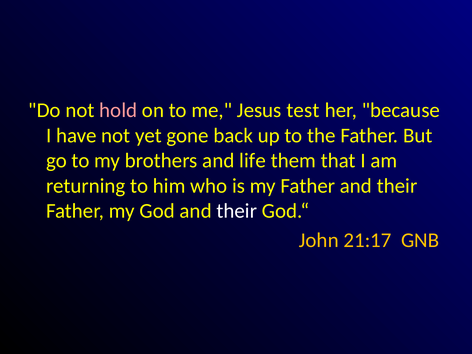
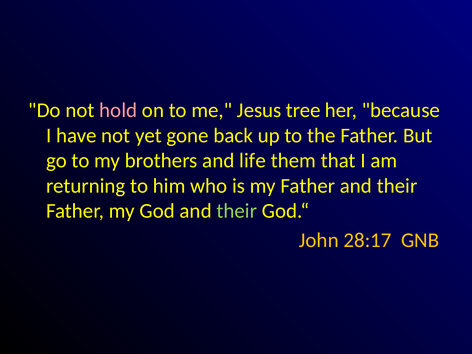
test: test -> tree (303, 110)
their colour: white -> light green (237, 211)
21:17: 21:17 -> 28:17 (367, 240)
